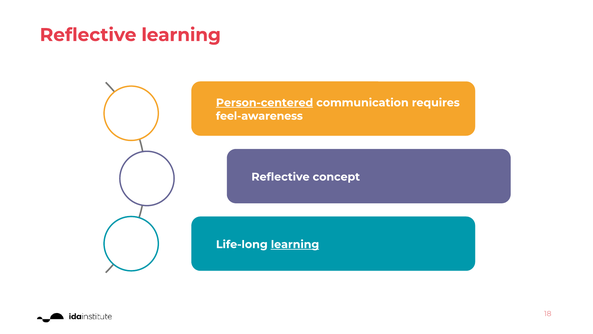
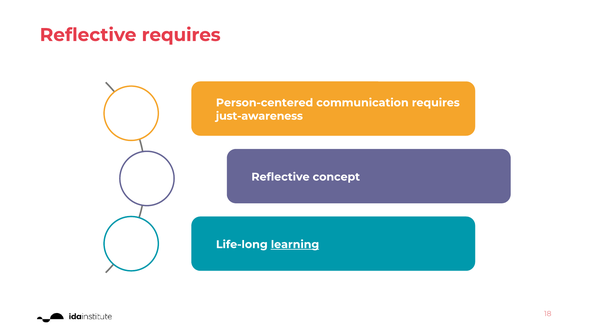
Reflective learning: learning -> requires (181, 35)
Person-centered underline: present -> none (265, 103)
feel-awareness: feel-awareness -> just-awareness (259, 116)
